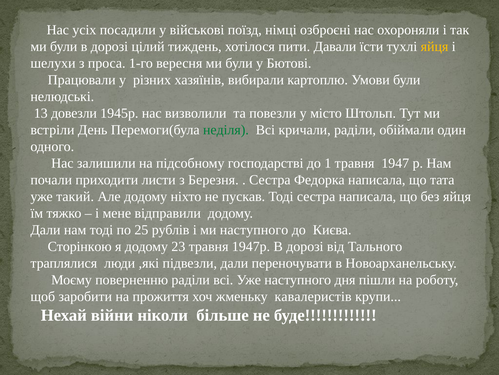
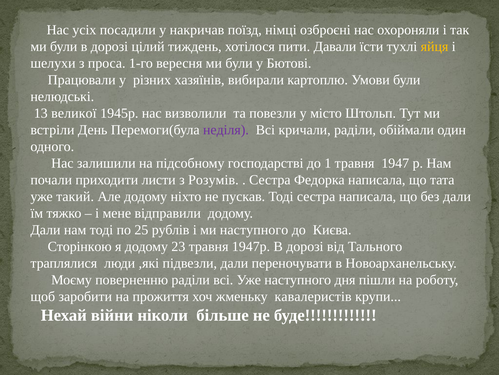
військові: військові -> накричав (197, 30)
довезли: довезли -> великої (74, 113)
неділя colour: green -> purple (226, 130)
Березня: Березня -> Розумів (213, 180)
без яйця: яйця -> дали (457, 196)
